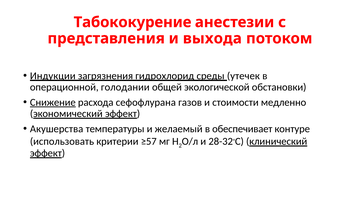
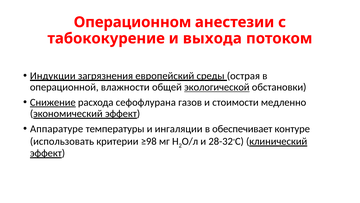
Табококурение: Табококурение -> Операционном (133, 22)
представления: представления -> табококурение (106, 38)
гидрохлорид: гидрохлорид -> европейский (165, 76)
утечек: утечек -> острая (243, 76)
голодании: голодании -> влажности (125, 87)
экологической underline: none -> present (217, 87)
Акушерства: Акушерства -> Аппаратуре (57, 129)
желаемый: желаемый -> ингаляции (179, 129)
≥57: ≥57 -> ≥98 (149, 141)
